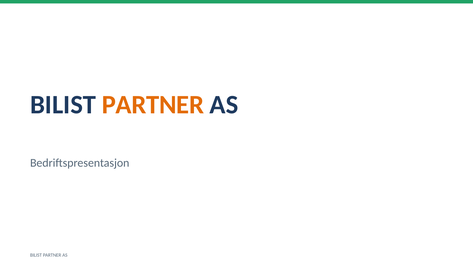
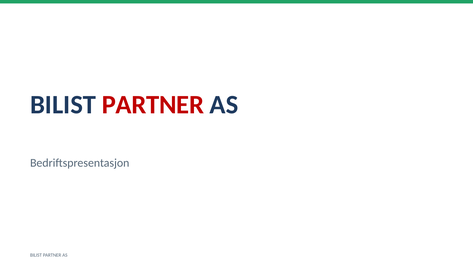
PARTNER colour: orange -> red (153, 105)
